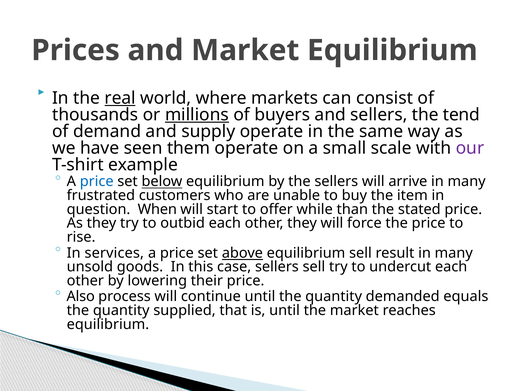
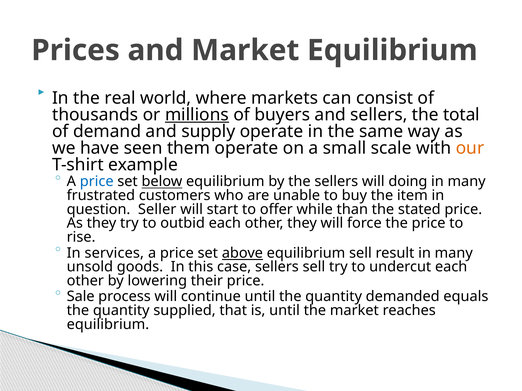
real underline: present -> none (120, 98)
tend: tend -> total (461, 115)
our colour: purple -> orange (470, 148)
arrive: arrive -> doing (408, 182)
When: When -> Seller (157, 210)
Also: Also -> Sale (81, 297)
